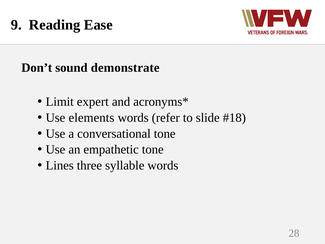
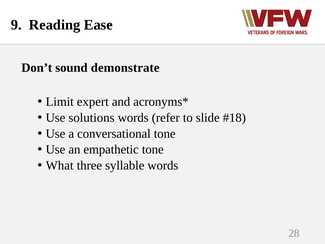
elements: elements -> solutions (92, 118)
Lines: Lines -> What (60, 165)
